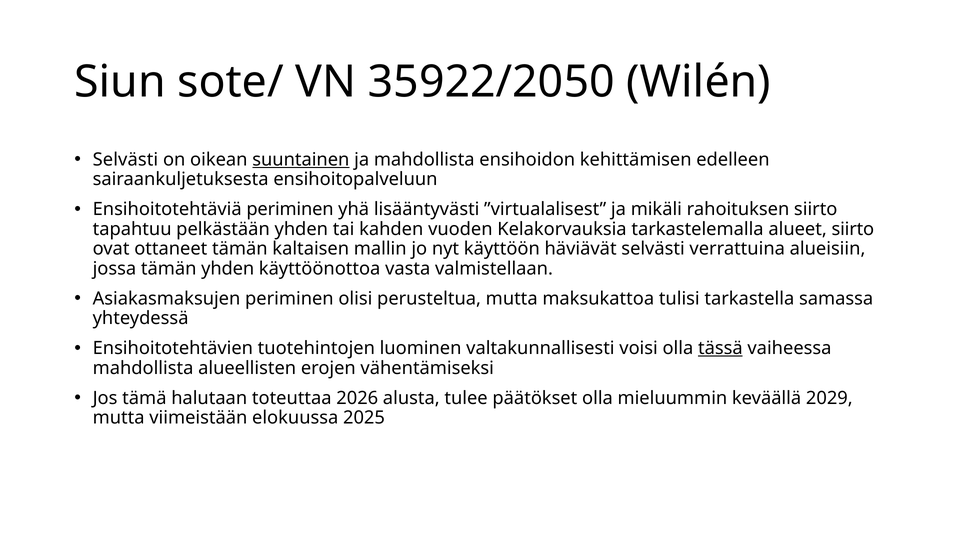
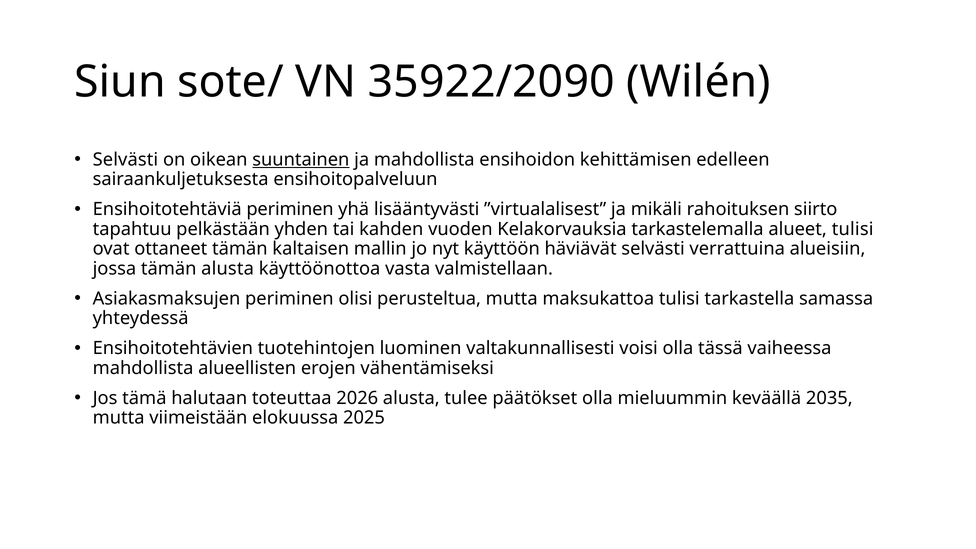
35922/2050: 35922/2050 -> 35922/2090 (491, 82)
alueet siirto: siirto -> tulisi (853, 229)
tämän yhden: yhden -> alusta (228, 269)
tässä underline: present -> none (720, 348)
2029: 2029 -> 2035 (829, 398)
